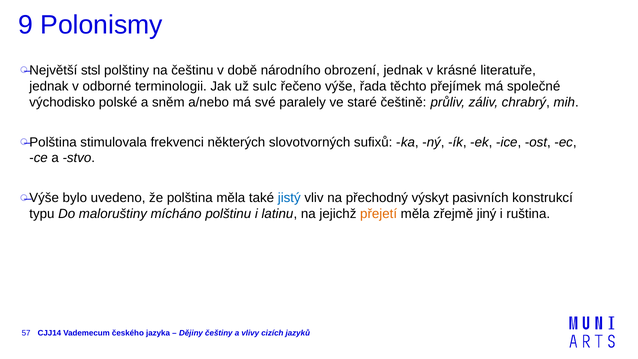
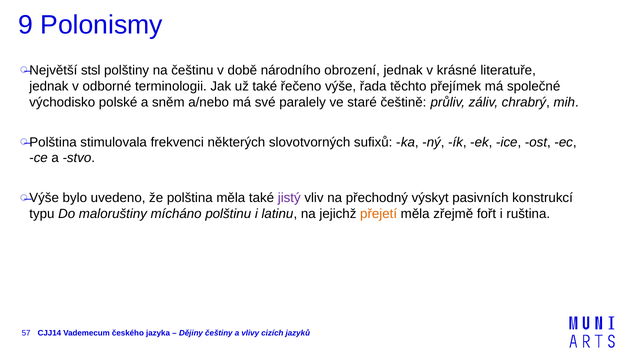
už sulc: sulc -> také (265, 86)
jistý colour: blue -> purple (289, 198)
jiný: jiný -> fořt (487, 214)
